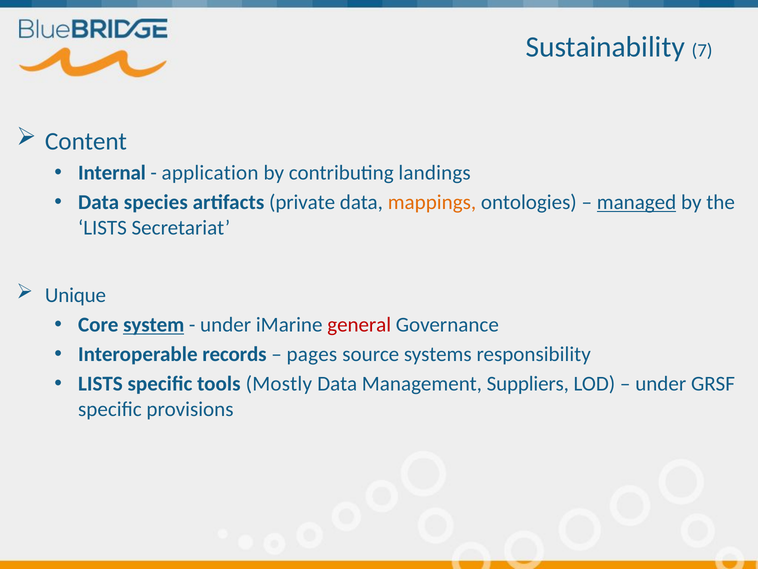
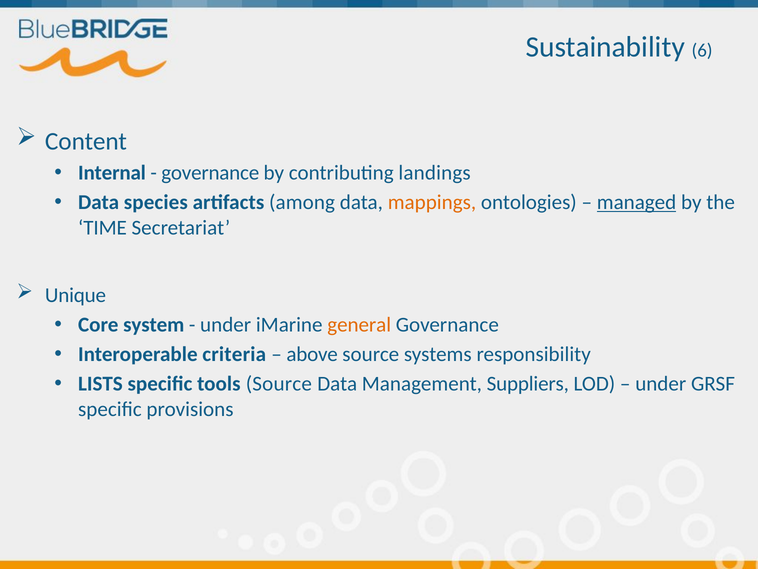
7: 7 -> 6 (702, 51)
application: application -> governance (210, 173)
private: private -> among (302, 202)
LISTS: LISTS -> TIME (102, 228)
system underline: present -> none (154, 325)
general colour: red -> orange (359, 325)
records: records -> criteria (234, 354)
pages: pages -> above (312, 354)
tools Mostly: Mostly -> Source (279, 384)
